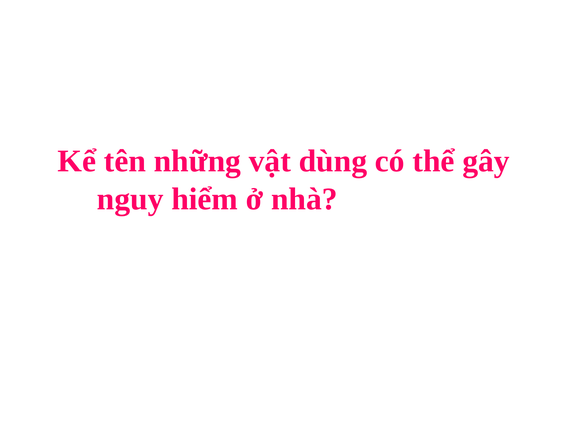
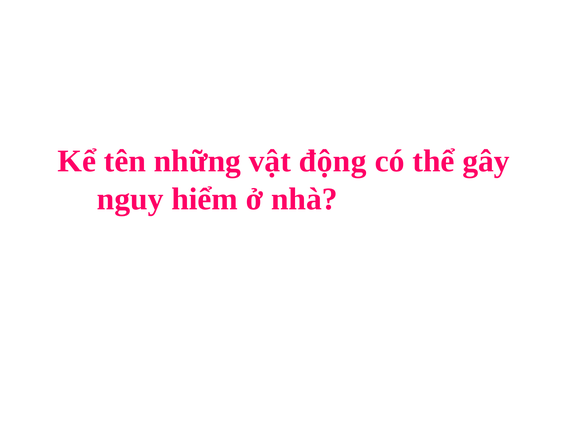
dùng: dùng -> động (333, 161)
